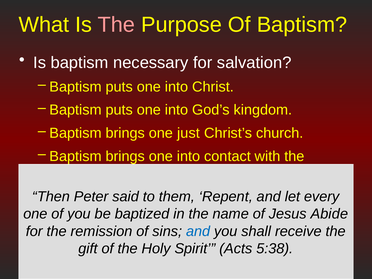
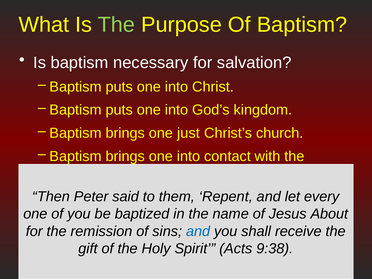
The colour: pink -> light green (116, 25)
Abide: Abide -> About (329, 214)
5:38: 5:38 -> 9:38 (275, 249)
